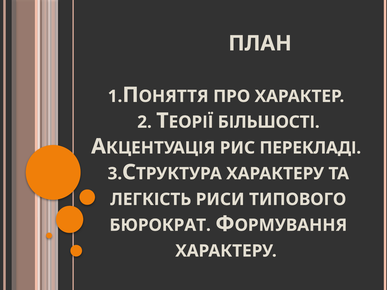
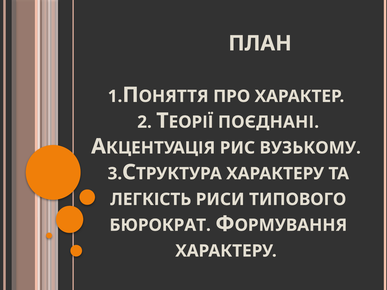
БІЛЬШОСТІ: БІЛЬШОСТІ -> ПОЄДНАНІ (269, 122)
ПЕРЕКЛАДІ: ПЕРЕКЛАДІ -> ВУЗЬКОМУ (310, 148)
